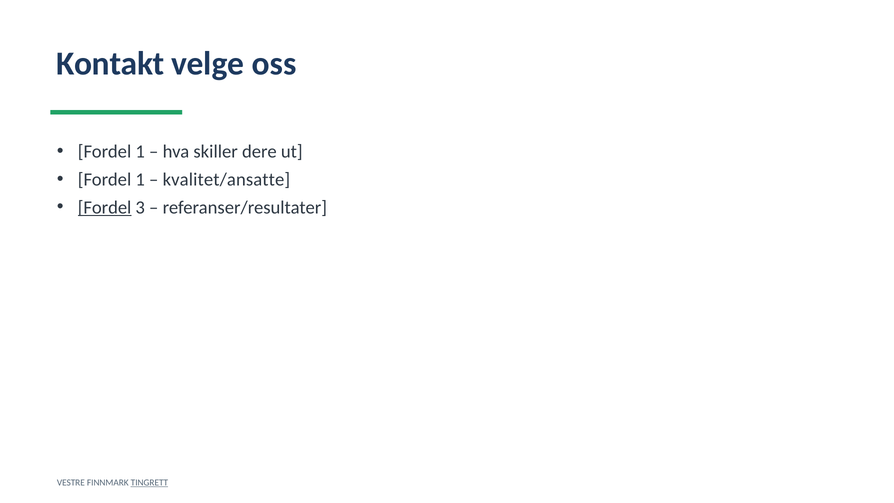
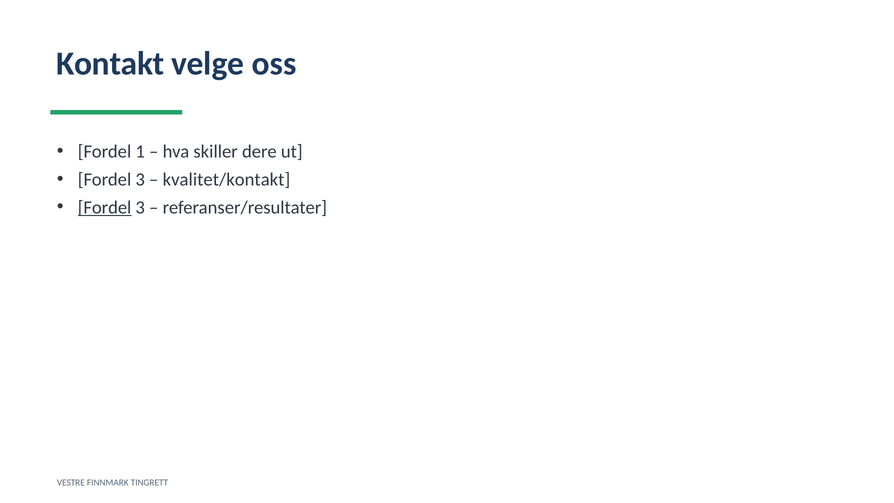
1: 1 -> 3 (140, 179)
kvalitet/ansatte: kvalitet/ansatte -> kvalitet/kontakt (226, 179)
TINGRETT underline: present -> none (149, 483)
